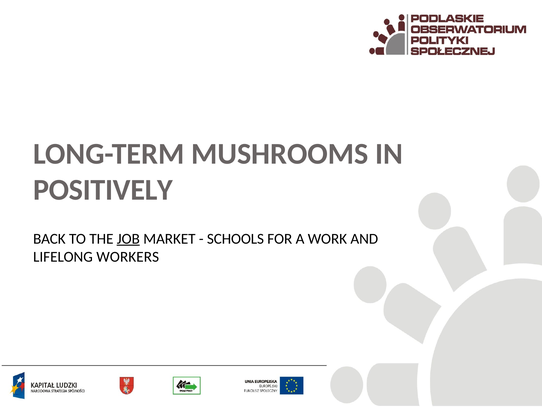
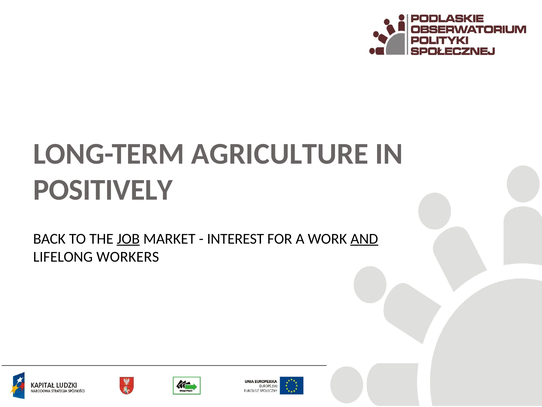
MUSHROOMS: MUSHROOMS -> AGRICULTURE (280, 154)
SCHOOLS: SCHOOLS -> INTEREST (236, 238)
AND underline: none -> present (364, 238)
